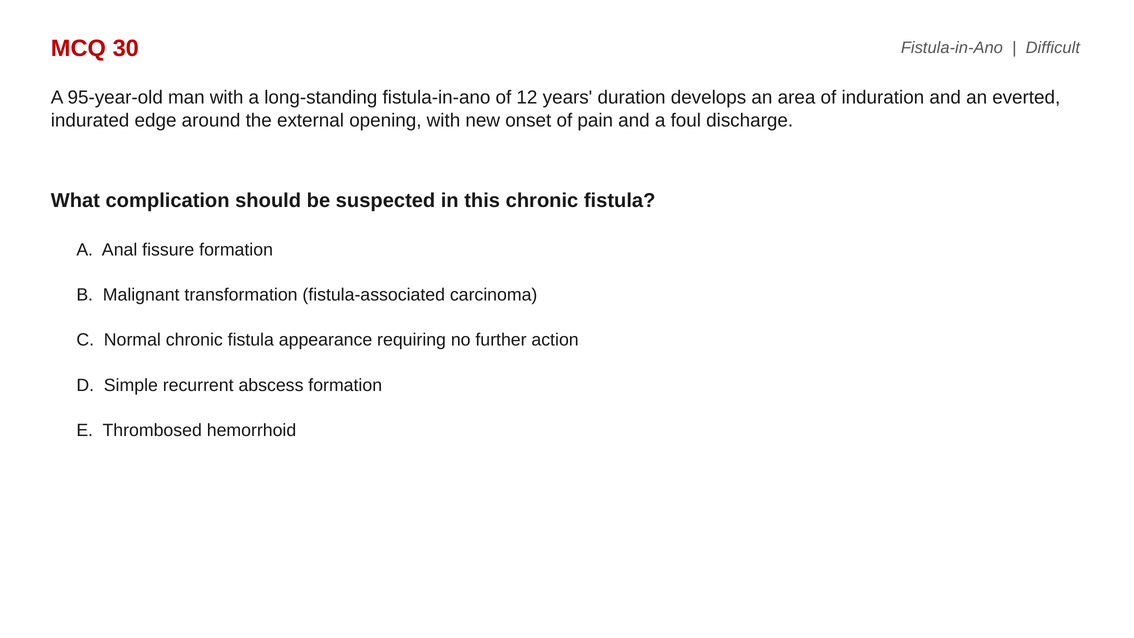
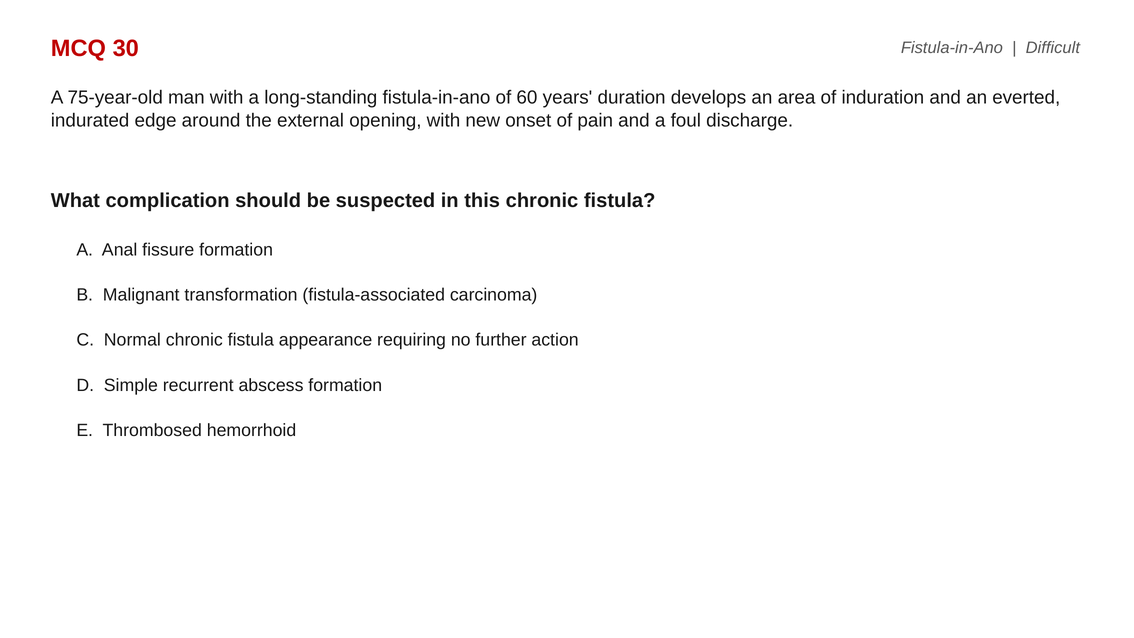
95-year-old: 95-year-old -> 75-year-old (115, 98)
12: 12 -> 60 (527, 98)
